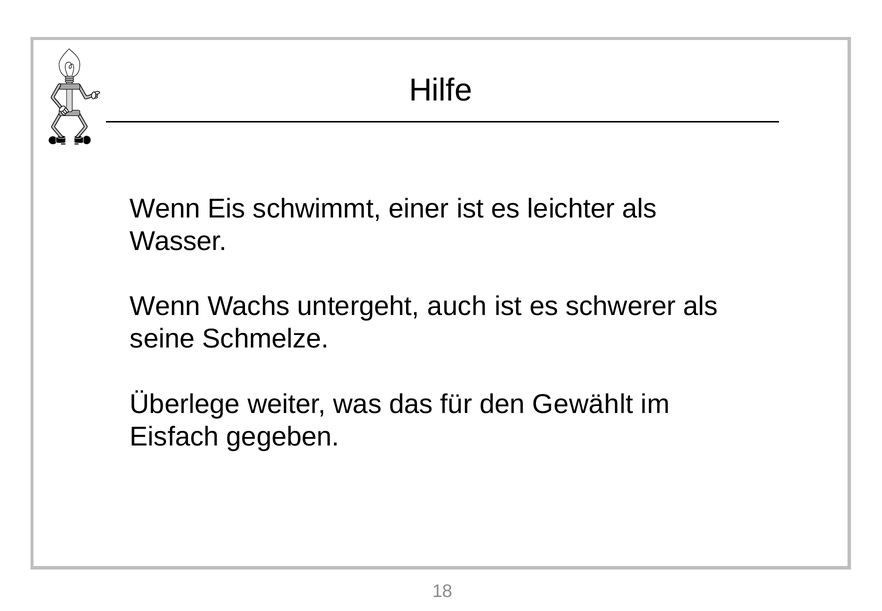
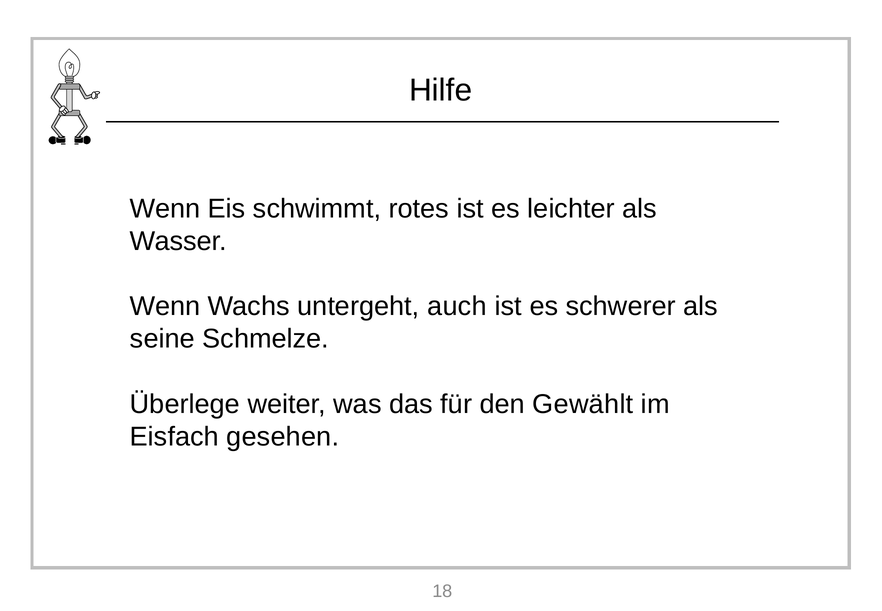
einer: einer -> rotes (419, 208)
gegeben: gegeben -> gesehen (283, 436)
